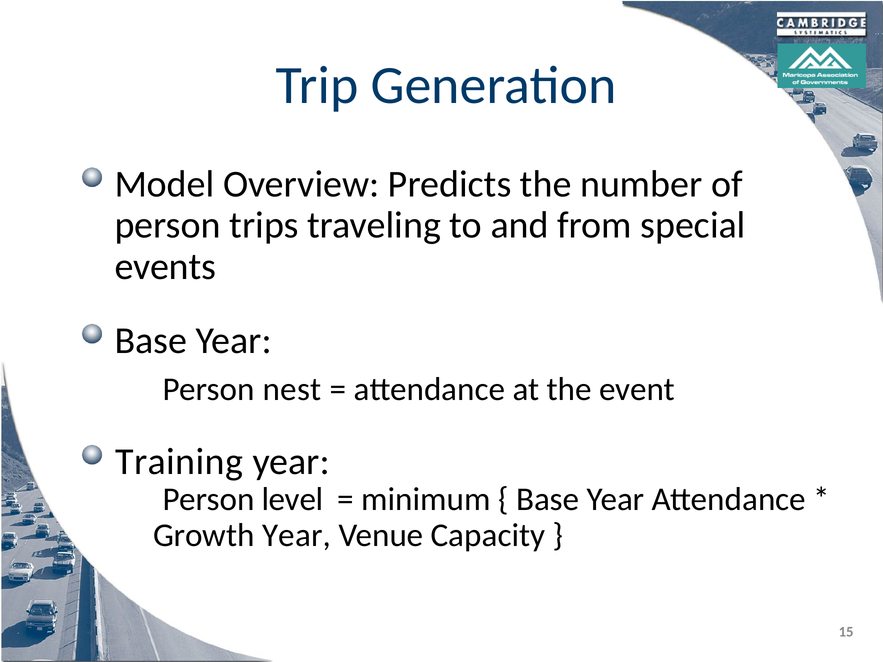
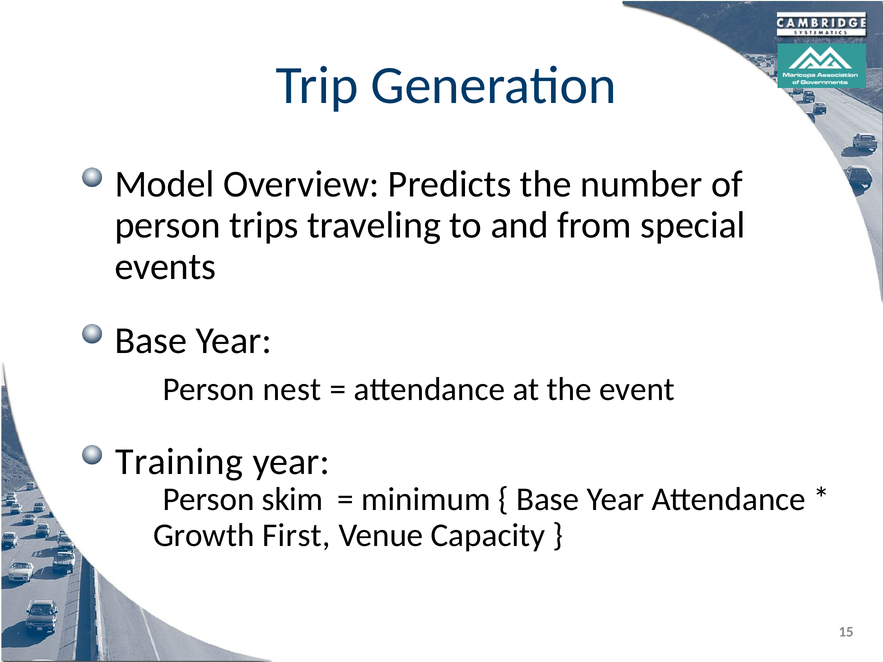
level: level -> skim (292, 500)
Growth Year: Year -> First (296, 535)
